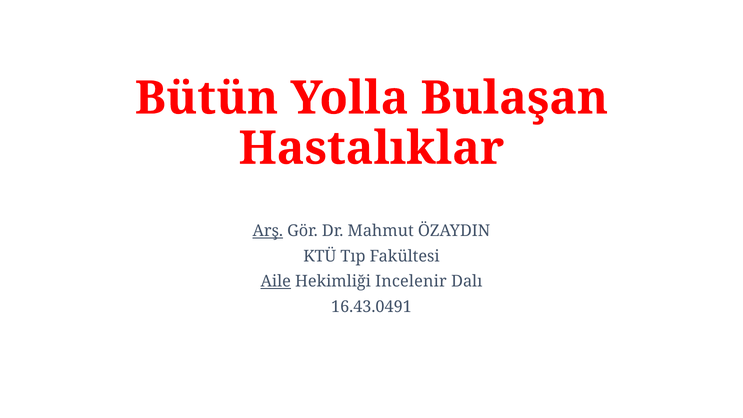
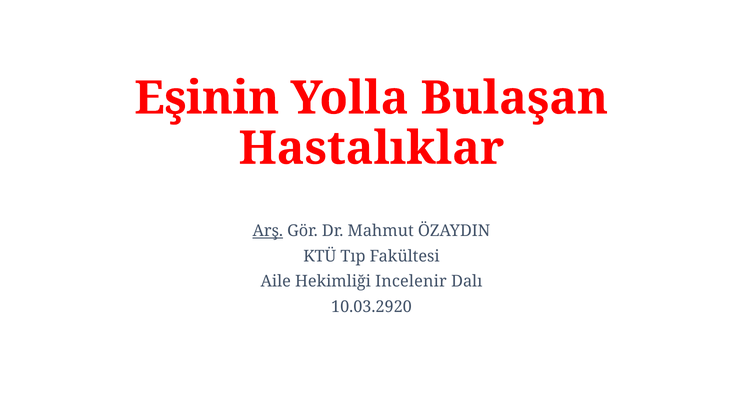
Bütün: Bütün -> Eşinin (207, 98)
Aile underline: present -> none (276, 282)
16.43.0491: 16.43.0491 -> 10.03.2920 (371, 307)
